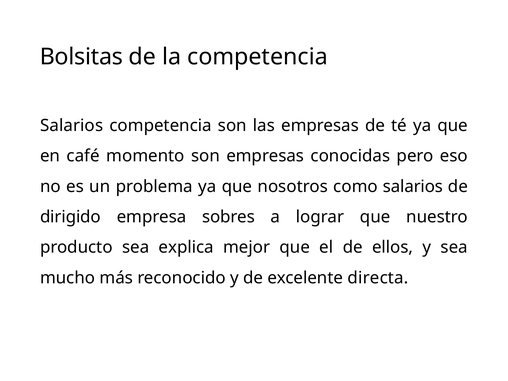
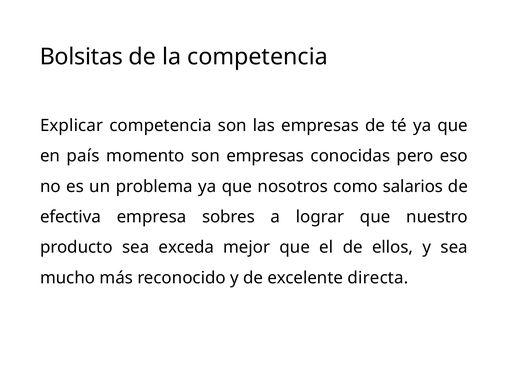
Salarios: Salarios -> Explicar (72, 125)
café: café -> país (83, 156)
dirigido: dirigido -> efectiva (70, 217)
explica: explica -> exceda (186, 247)
